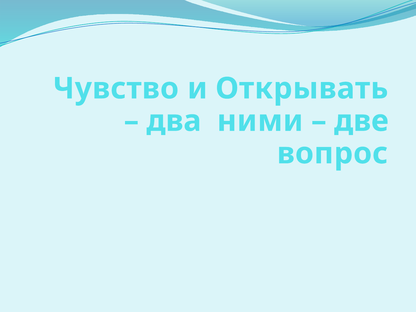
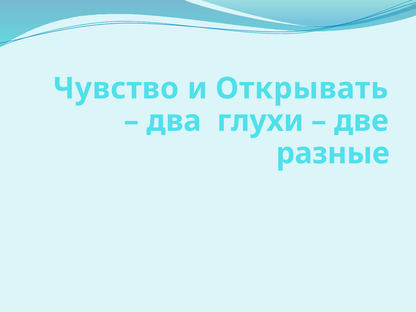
ними: ними -> глухи (260, 121)
вопрос: вопрос -> разные (333, 153)
